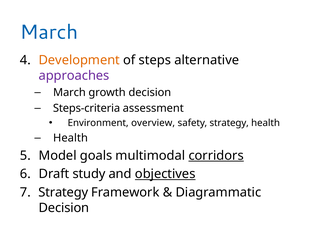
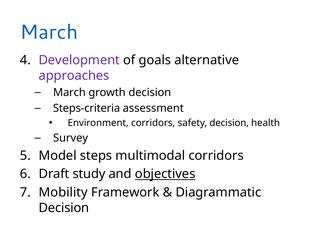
Development colour: orange -> purple (79, 60)
steps: steps -> goals (155, 60)
Environment overview: overview -> corridors (153, 123)
safety strategy: strategy -> decision (229, 123)
Health: Health -> Survey (71, 138)
goals: goals -> steps (96, 156)
corridors underline: present -> none (216, 156)
Strategy: Strategy -> Mobility (63, 192)
